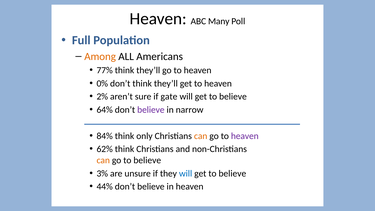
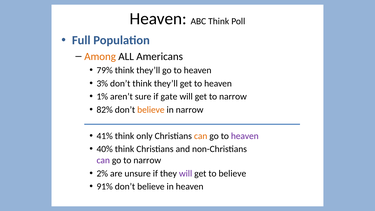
ABC Many: Many -> Think (219, 21)
77%: 77% -> 79% (105, 70)
0%: 0% -> 3% (102, 83)
2%: 2% -> 1% (102, 97)
believe: believe -> narrow (233, 97)
64%: 64% -> 82% (105, 110)
believe colour: purple -> orange (151, 110)
84%: 84% -> 41% (105, 136)
62%: 62% -> 40% (105, 149)
can colour: orange -> purple (103, 160)
go to believe: believe -> narrow (147, 160)
3%: 3% -> 2% (102, 173)
will colour: blue -> purple (186, 173)
44%: 44% -> 91% (105, 187)
